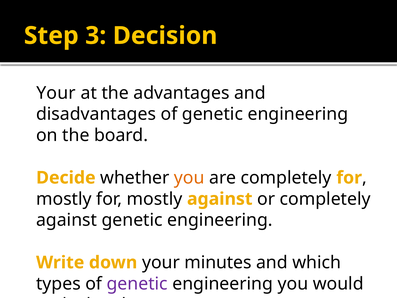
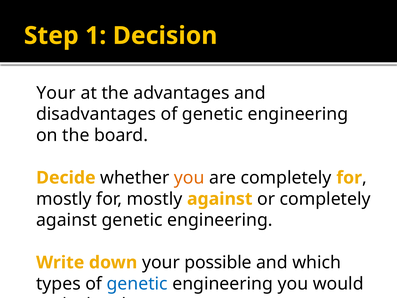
3: 3 -> 1 (96, 36)
minutes: minutes -> possible (218, 262)
genetic colour: purple -> blue (137, 283)
